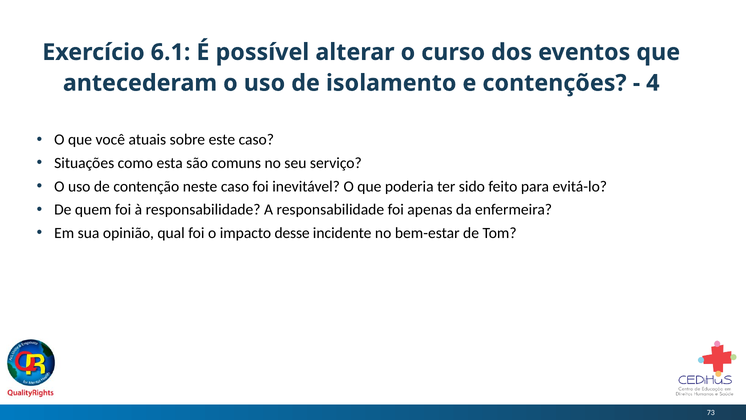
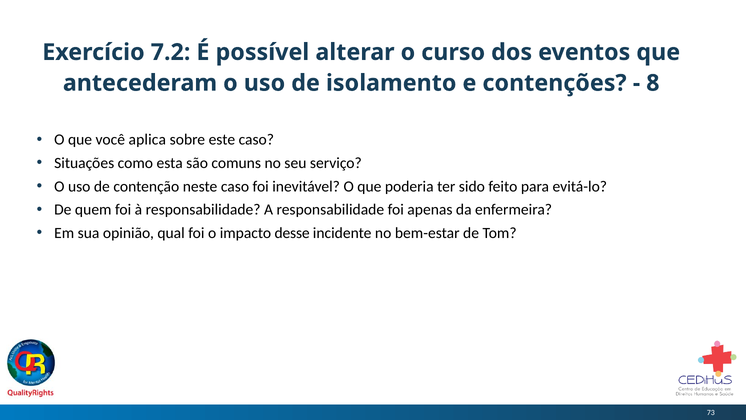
6.1: 6.1 -> 7.2 (171, 52)
4: 4 -> 8 (653, 83)
atuais: atuais -> aplica (147, 140)
